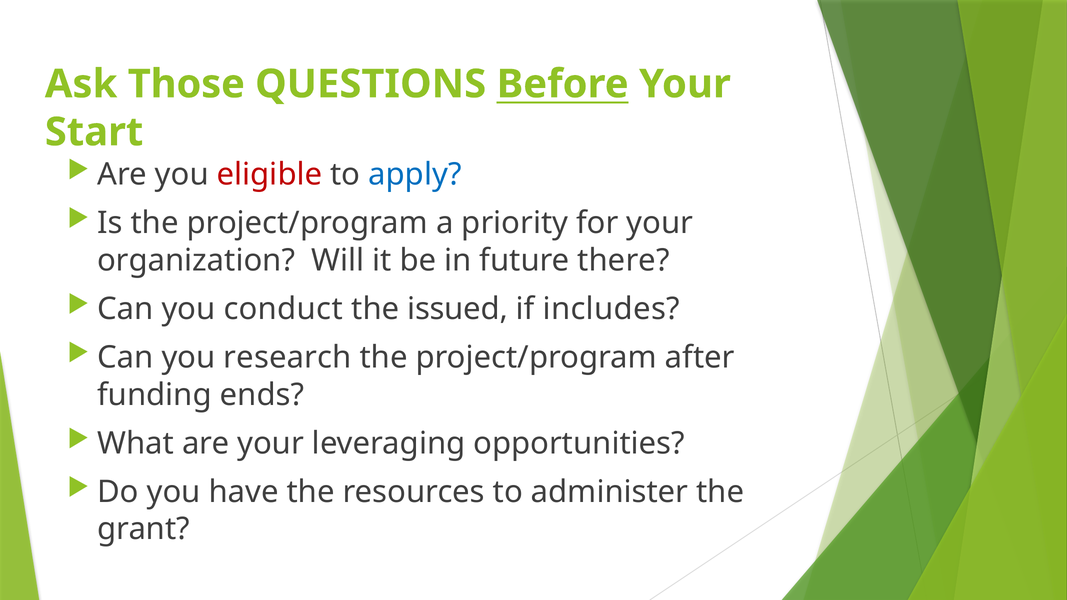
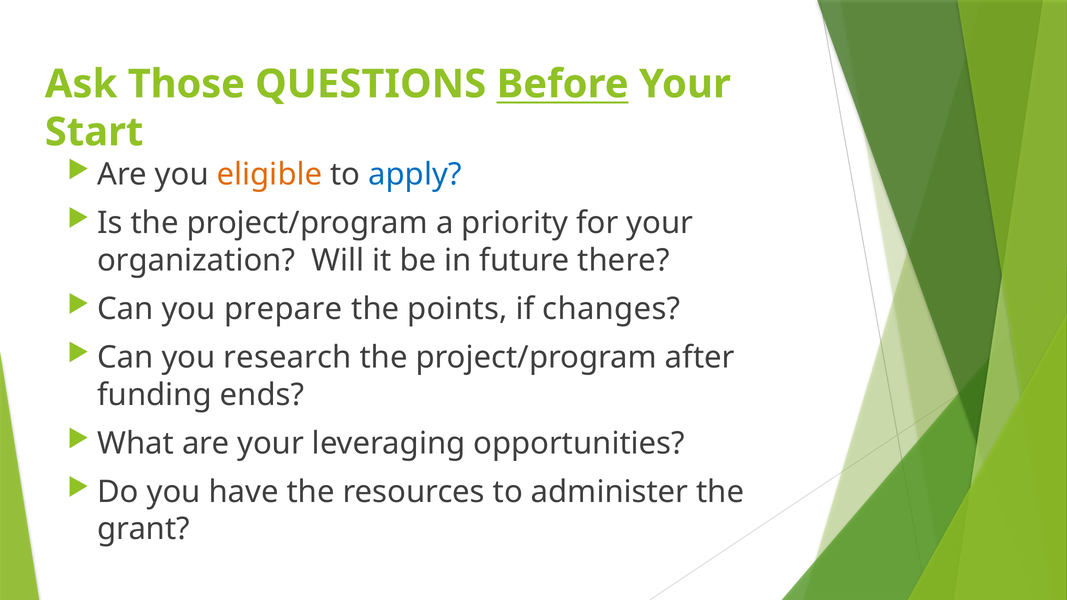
eligible colour: red -> orange (269, 175)
conduct: conduct -> prepare (283, 309)
issued: issued -> points (457, 309)
includes: includes -> changes (611, 309)
